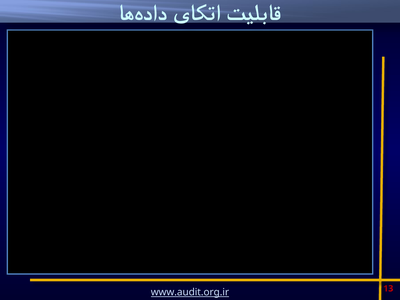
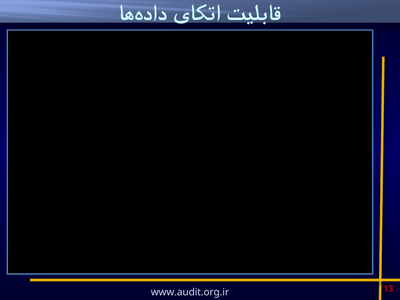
www.audit.org.ir underline: present -> none (190, 292)
